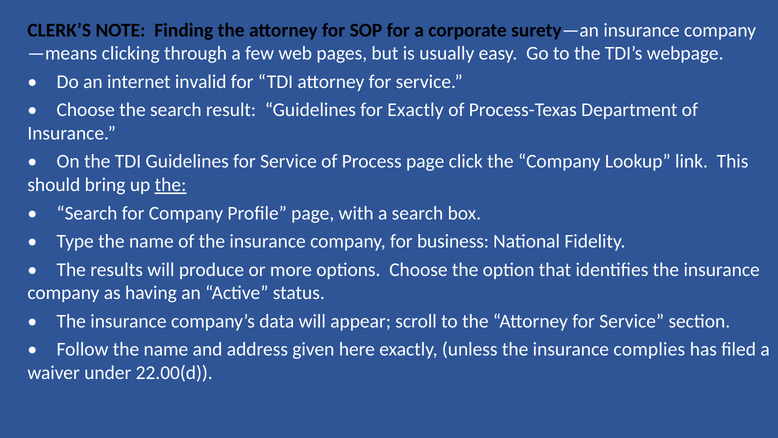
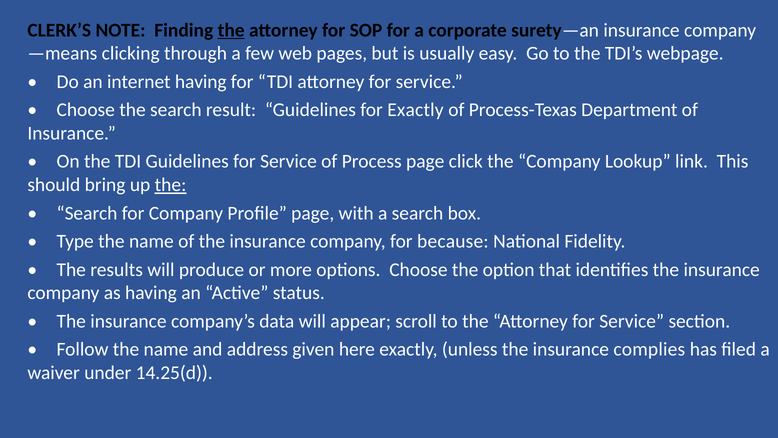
the underline: none -> present (231, 30)
internet invalid: invalid -> having (201, 82)
business: business -> because (453, 241)
22.00(d: 22.00(d -> 14.25(d (174, 372)
